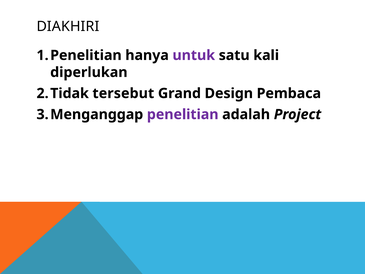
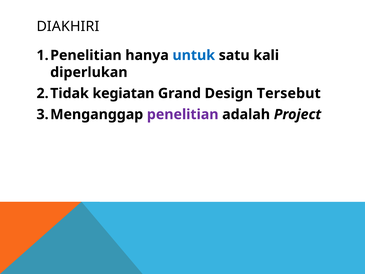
untuk colour: purple -> blue (194, 55)
tersebut: tersebut -> kegiatan (123, 93)
Pembaca: Pembaca -> Tersebut (289, 93)
